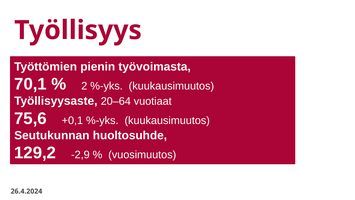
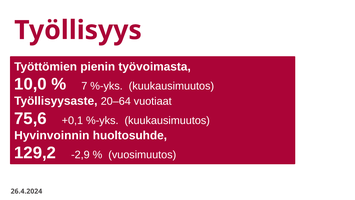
70,1: 70,1 -> 10,0 (30, 84)
2: 2 -> 7 (84, 86)
Seutukunnan: Seutukunnan -> Hyvinvoinnin (52, 135)
